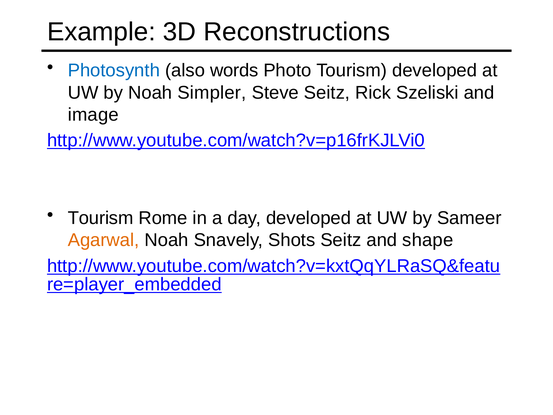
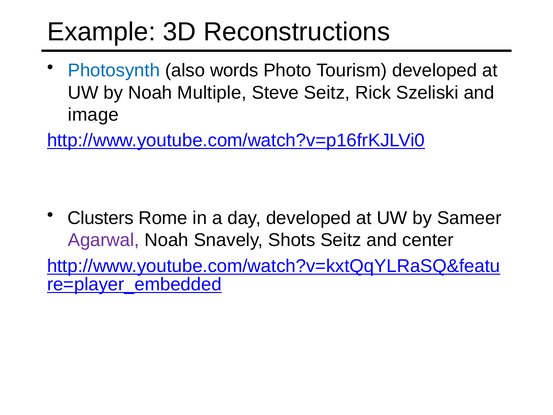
Simpler: Simpler -> Multiple (212, 93)
Tourism: Tourism -> Clusters (101, 218)
Agarwal colour: orange -> purple (104, 240)
shape: shape -> center (428, 240)
